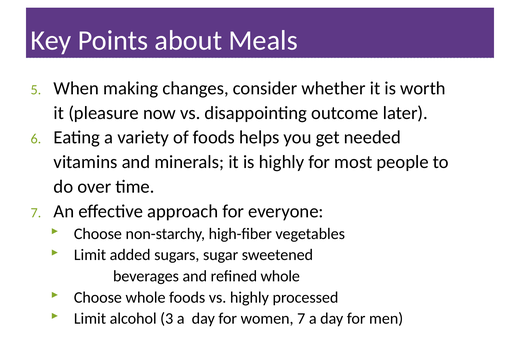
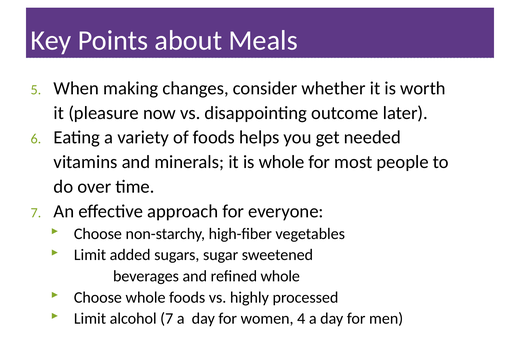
is highly: highly -> whole (282, 162)
alcohol 3: 3 -> 7 (167, 318)
women 7: 7 -> 4 (301, 318)
